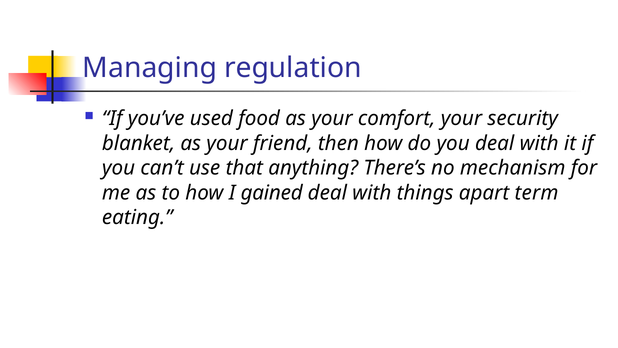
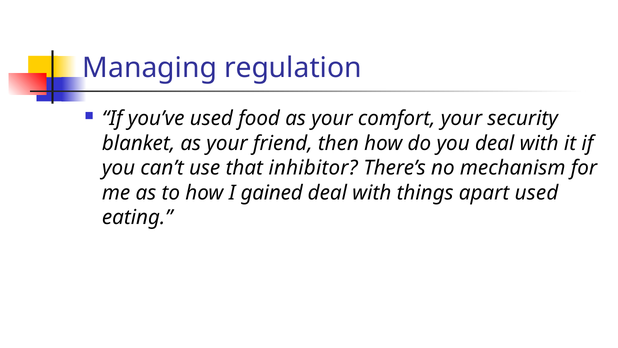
anything: anything -> inhibitor (313, 168)
apart term: term -> used (536, 193)
